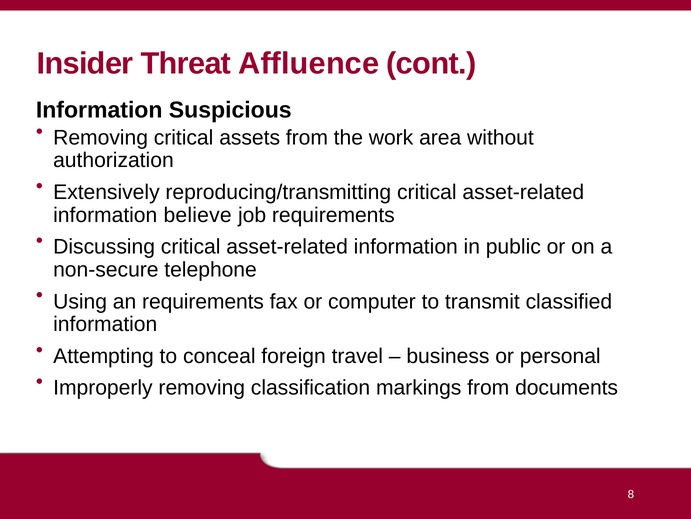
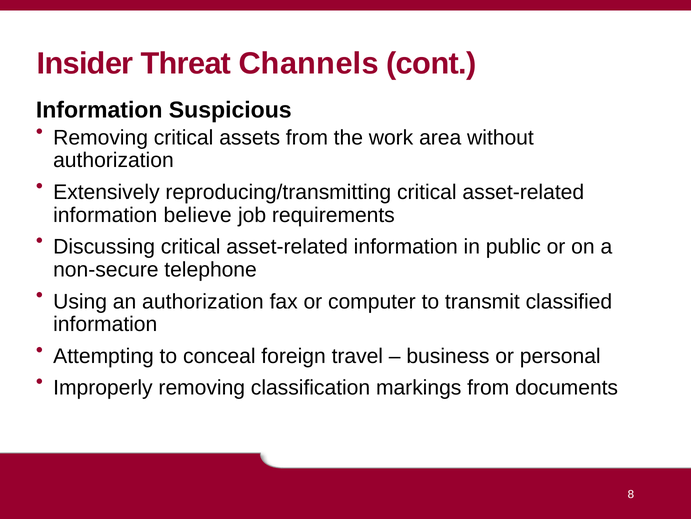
Affluence: Affluence -> Channels (309, 64)
an requirements: requirements -> authorization (203, 301)
